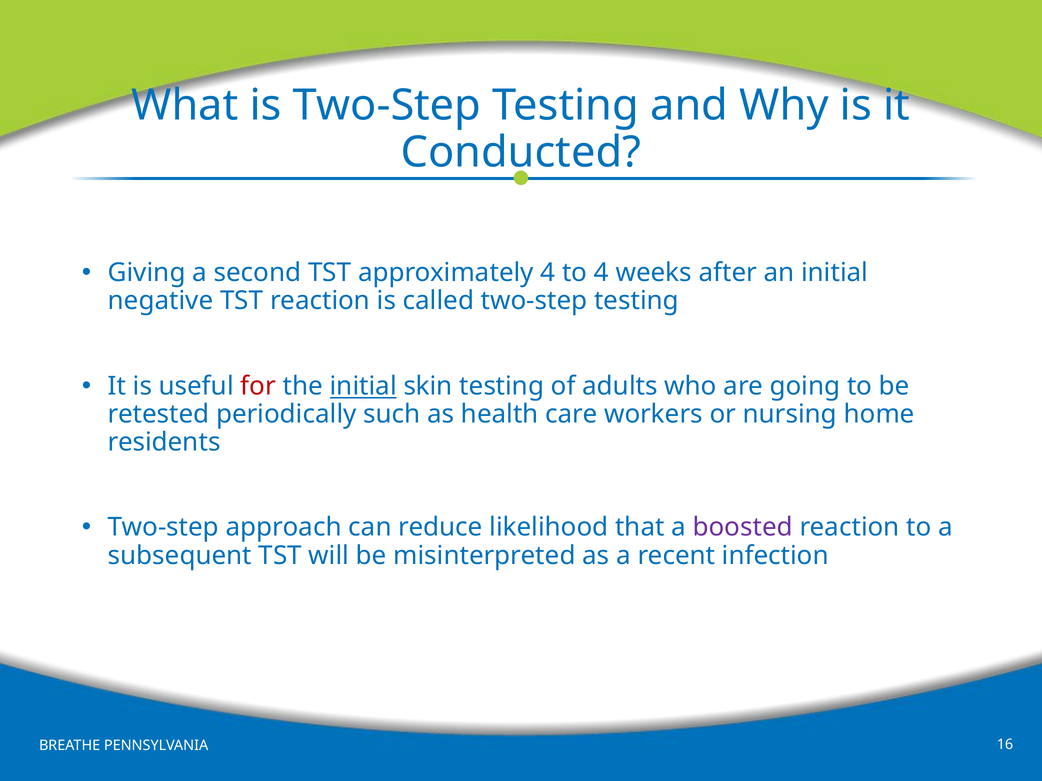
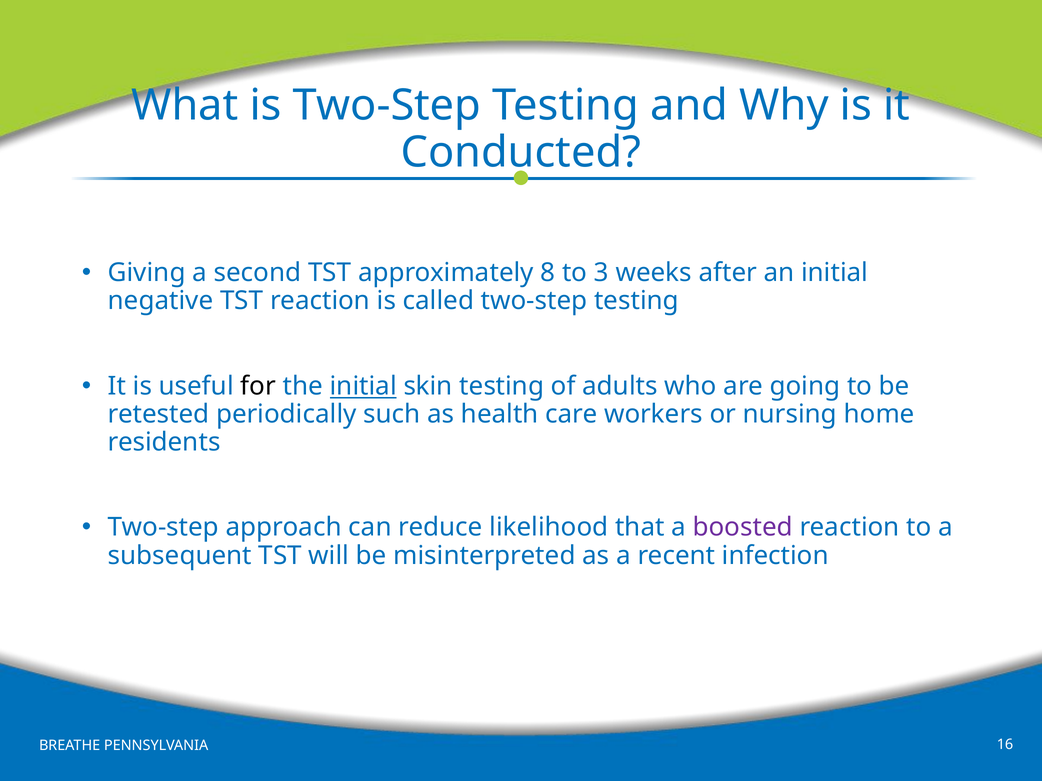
approximately 4: 4 -> 8 (548, 273)
to 4: 4 -> 3 (601, 273)
for colour: red -> black (258, 386)
